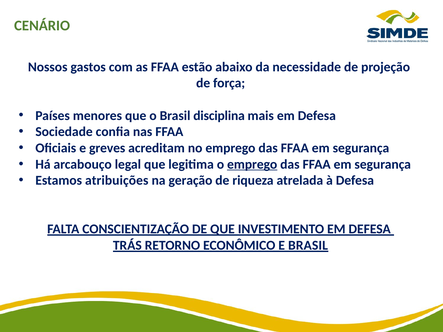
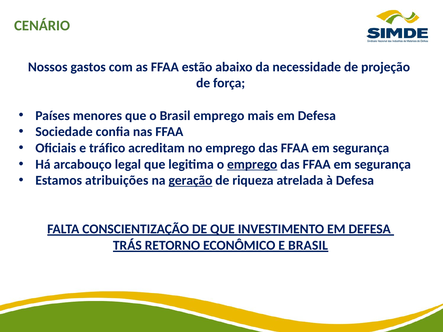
Brasil disciplina: disciplina -> emprego (219, 116)
greves: greves -> tráfico (107, 148)
geração underline: none -> present (190, 181)
